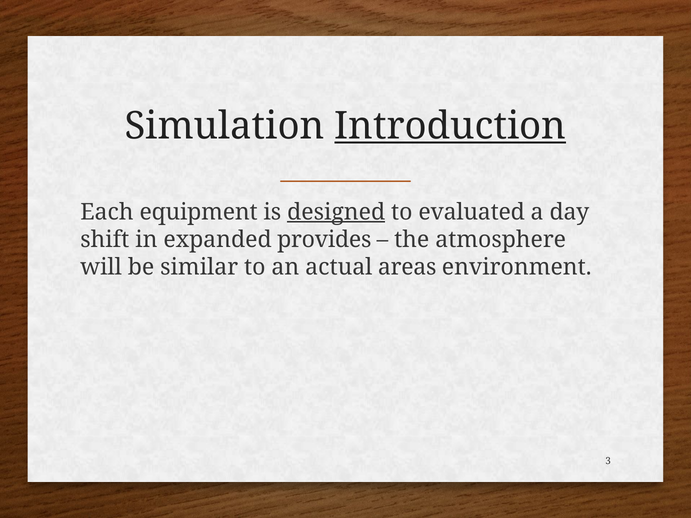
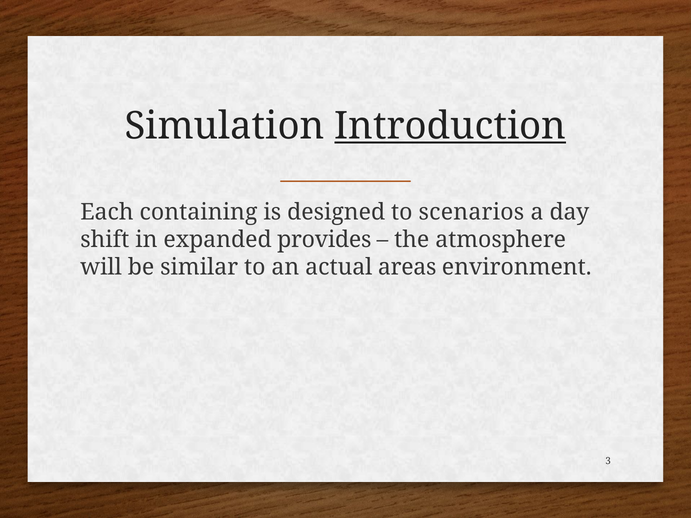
equipment: equipment -> containing (198, 212)
designed underline: present -> none (336, 212)
evaluated: evaluated -> scenarios (471, 212)
